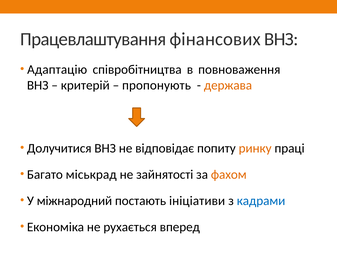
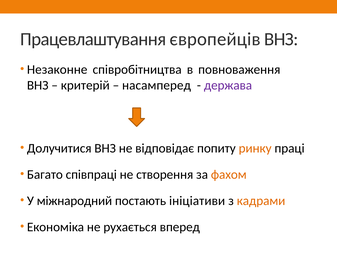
фінансових: фінансових -> європейців (215, 39)
Адаптацію: Адаптацію -> Незаконне (57, 69)
пропонують: пропонують -> насамперед (157, 85)
держава colour: orange -> purple (228, 85)
міськрад: міськрад -> співпраці (91, 174)
зайнятості: зайнятості -> створення (165, 174)
кадрами colour: blue -> orange (261, 201)
